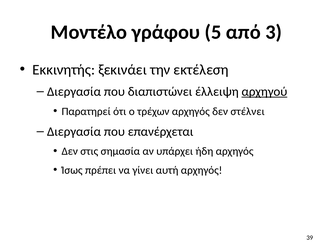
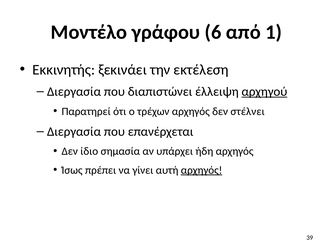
5: 5 -> 6 (213, 32)
3: 3 -> 1 (274, 32)
στις: στις -> ίδιο (89, 152)
αρχηγός underline: none -> present (202, 171)
